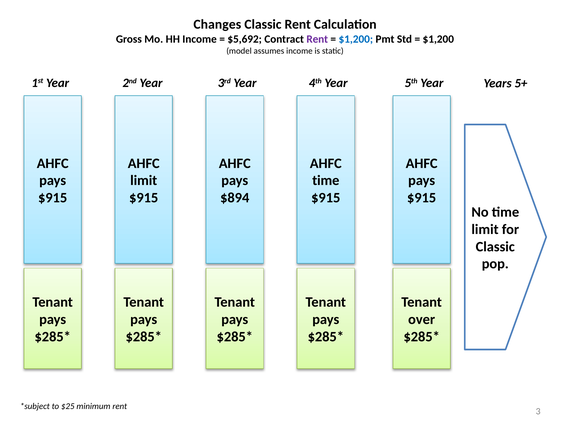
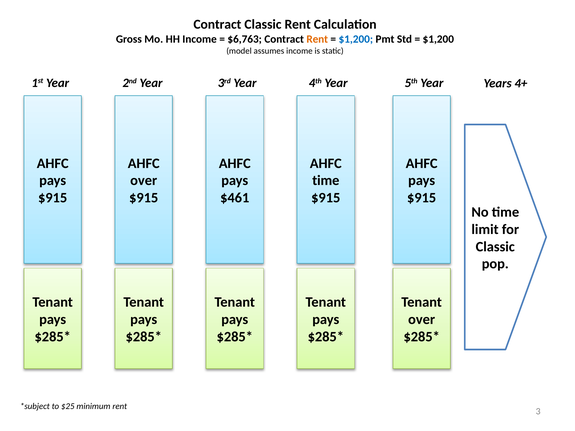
Changes: Changes -> Contract (217, 24)
$5,692: $5,692 -> $6,763 (245, 39)
Rent colour: purple -> orange (317, 39)
5+: 5+ -> 4+ (521, 83)
limit: limit -> over (144, 181)
$894: $894 -> $461 (235, 198)
